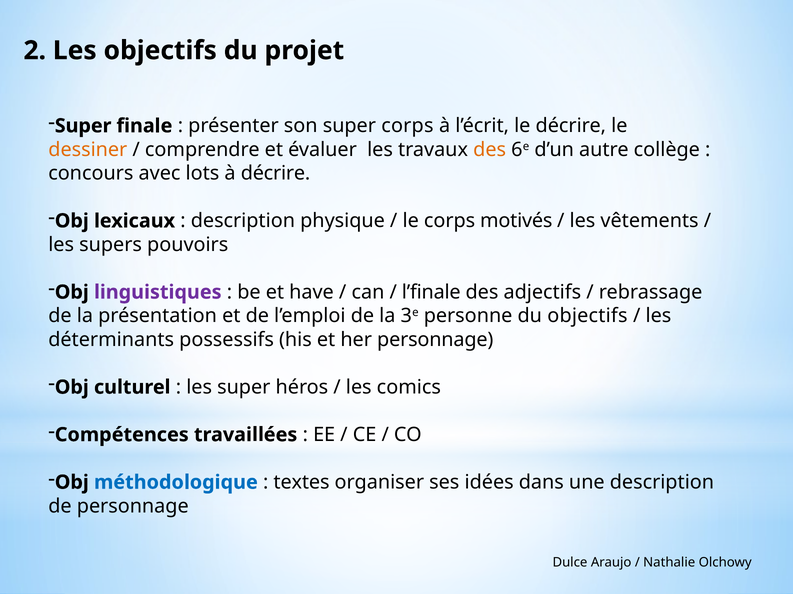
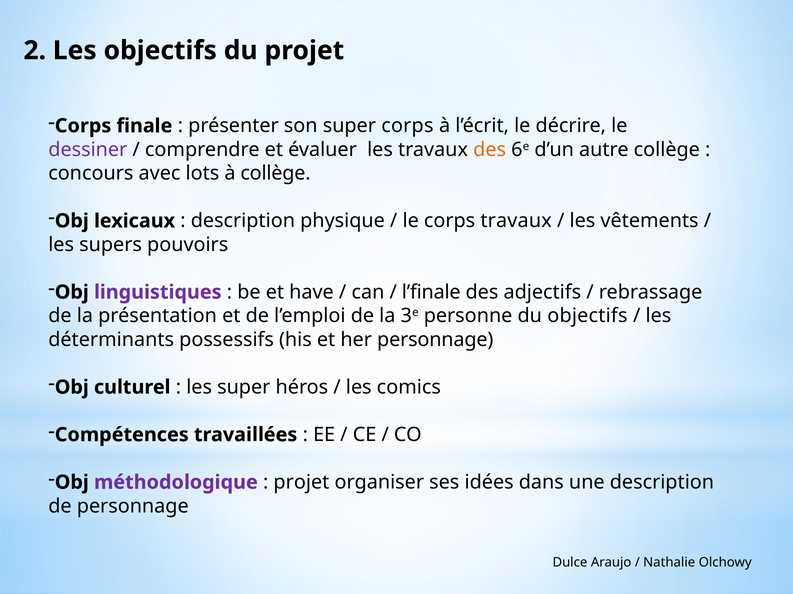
Super: Super -> Corps (83, 126)
dessiner colour: orange -> purple (88, 150)
à décrire: décrire -> collège (276, 174)
corps motivés: motivés -> travaux (516, 221)
méthodologique colour: blue -> purple (176, 483)
textes: textes -> projet (301, 483)
